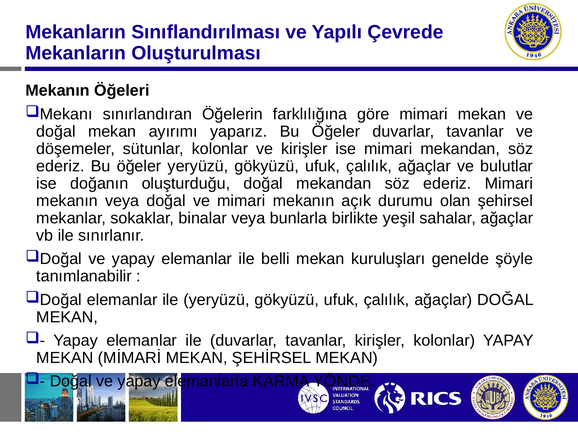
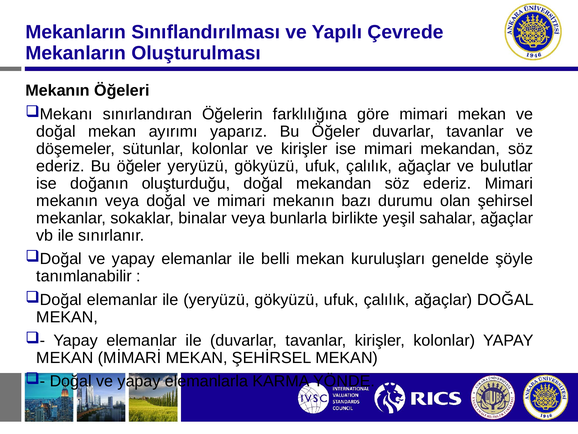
açık: açık -> bazı (356, 201)
